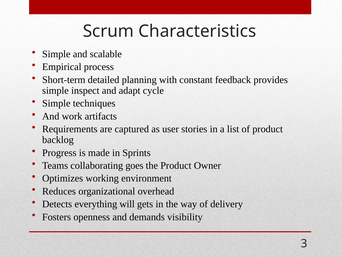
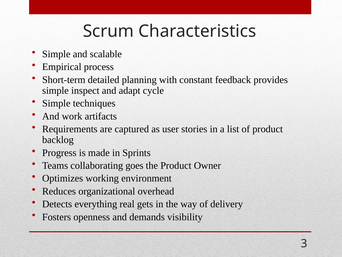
will: will -> real (127, 204)
